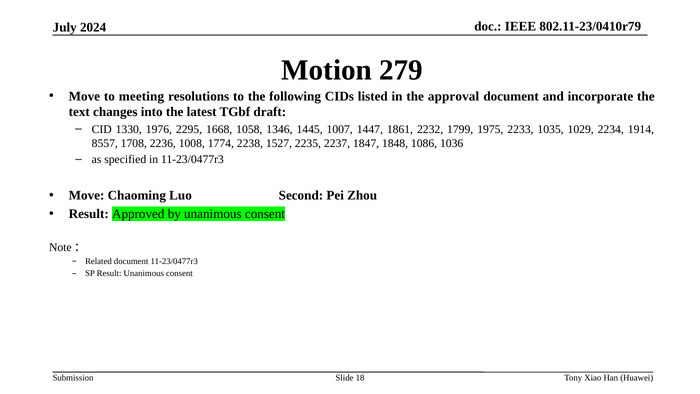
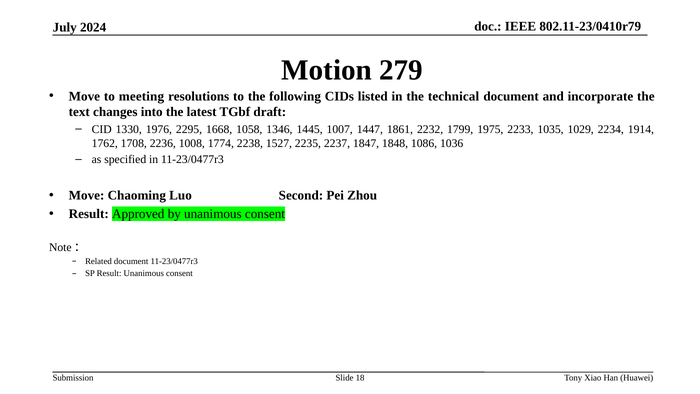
approval: approval -> technical (454, 96)
8557: 8557 -> 1762 (105, 143)
